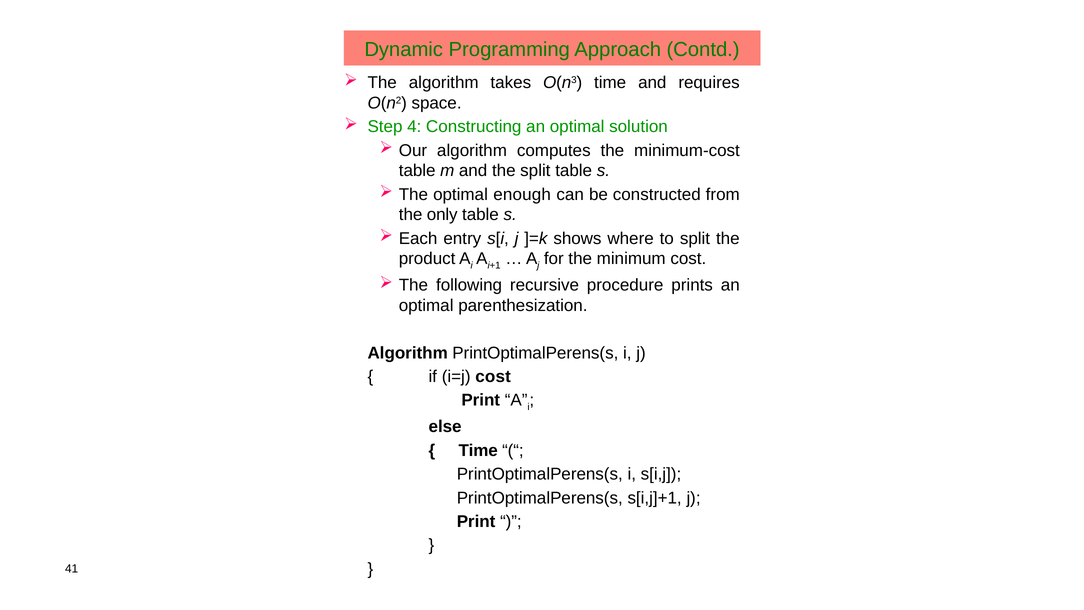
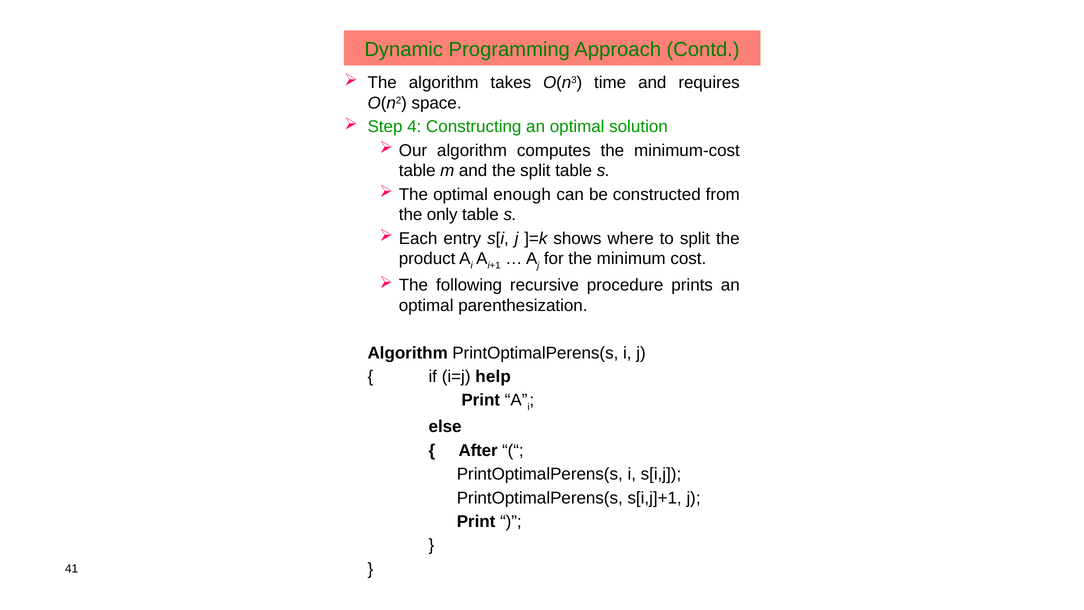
i=j cost: cost -> help (493, 377)
Time: Time -> After (478, 450)
